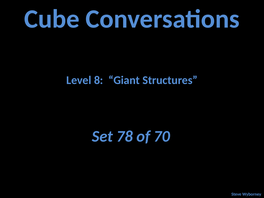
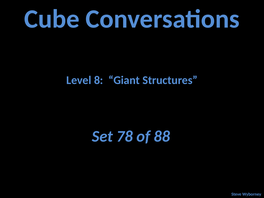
70: 70 -> 88 (162, 136)
